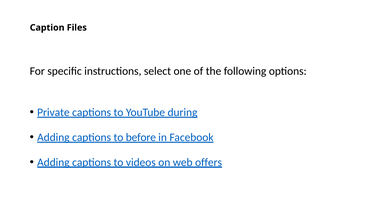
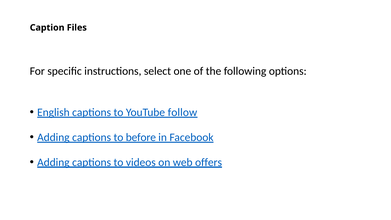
Private: Private -> English (53, 112)
during: during -> follow (182, 112)
